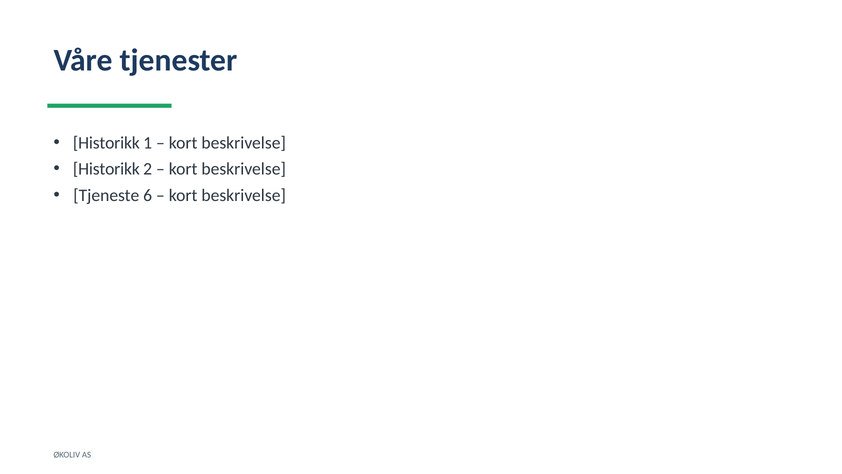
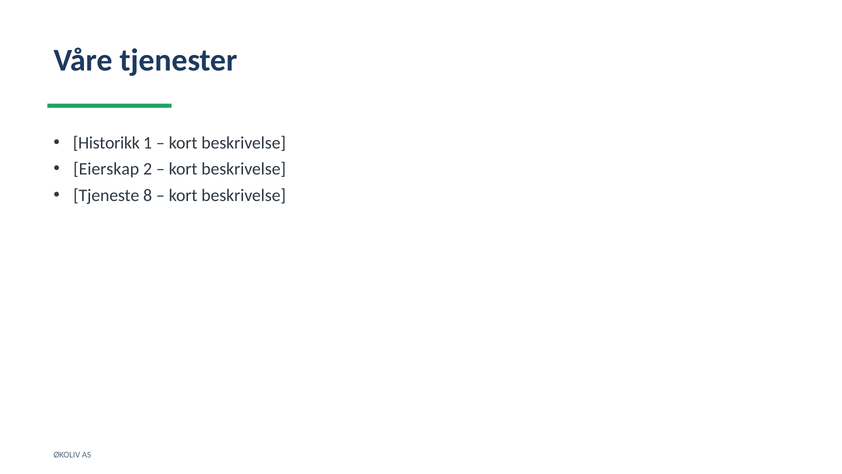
Historikk: Historikk -> Eierskap (106, 169)
6: 6 -> 8 (148, 195)
